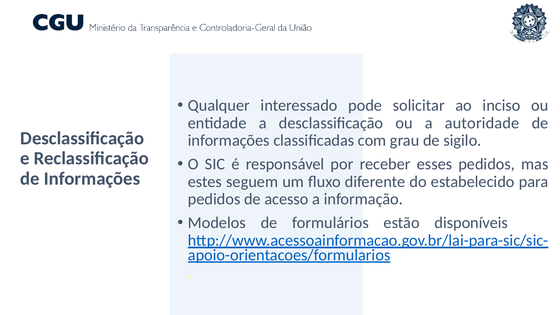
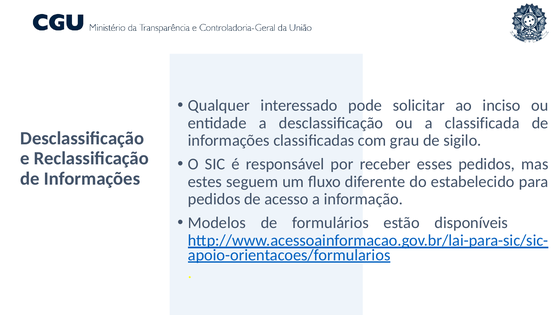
autoridade: autoridade -> classificada (482, 123)
